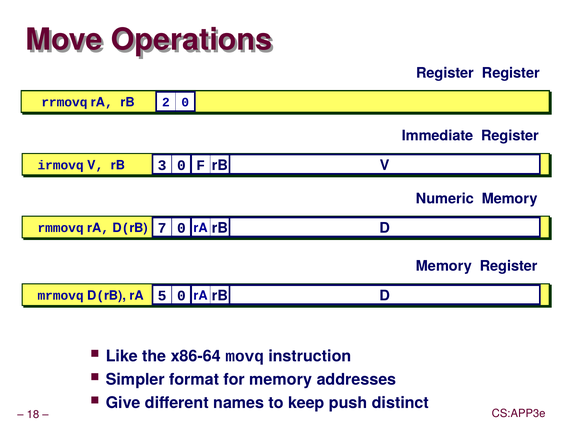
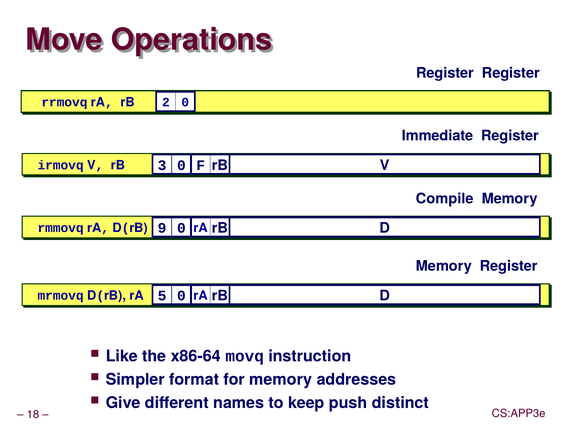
Numeric: Numeric -> Compile (445, 198)
7: 7 -> 9 (162, 228)
